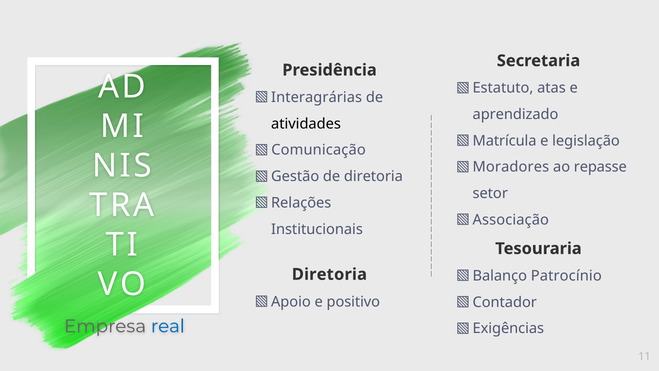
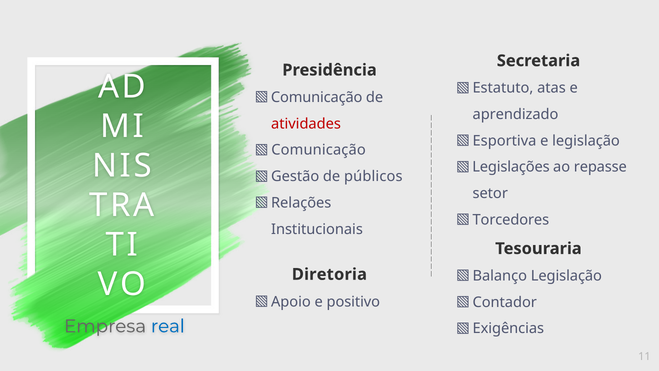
Interagrárias: Interagrárias -> Comunicação (317, 97)
atividades colour: black -> red (306, 124)
Matrícula: Matrícula -> Esportiva (505, 141)
Moradores: Moradores -> Legislações (511, 167)
de diretoria: diretoria -> públicos (373, 176)
Associação: Associação -> Torcedores (511, 220)
Balanço Patrocínio: Patrocínio -> Legislação (566, 276)
